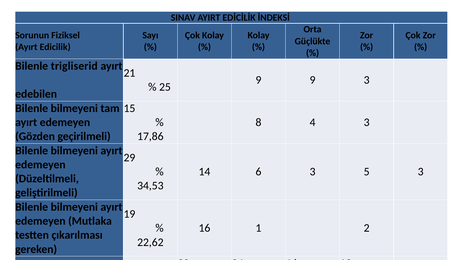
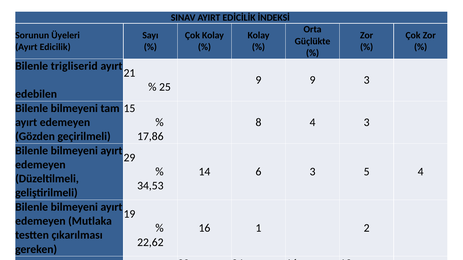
Fiziksel: Fiziksel -> Üyeleri (66, 35)
5 3: 3 -> 4 (421, 172)
